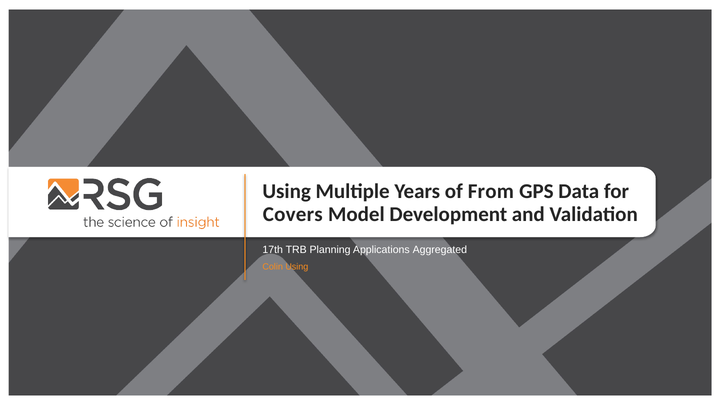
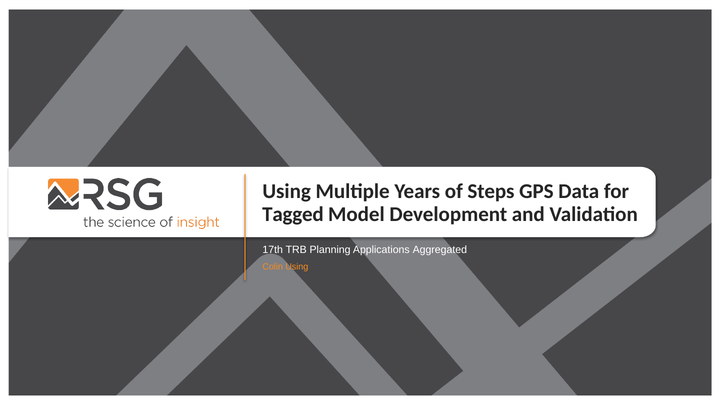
From: From -> Steps (491, 192)
Covers: Covers -> Tagged (293, 214)
